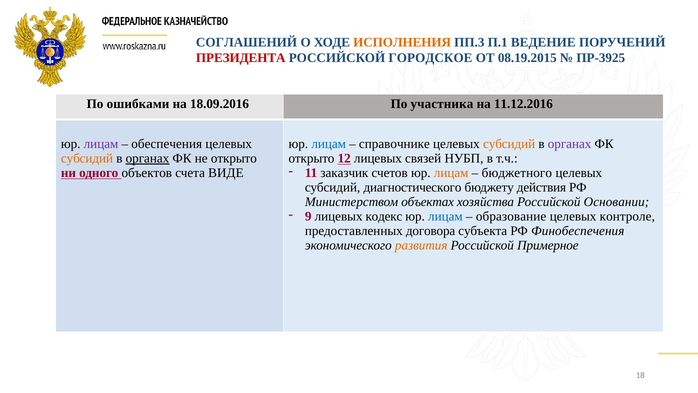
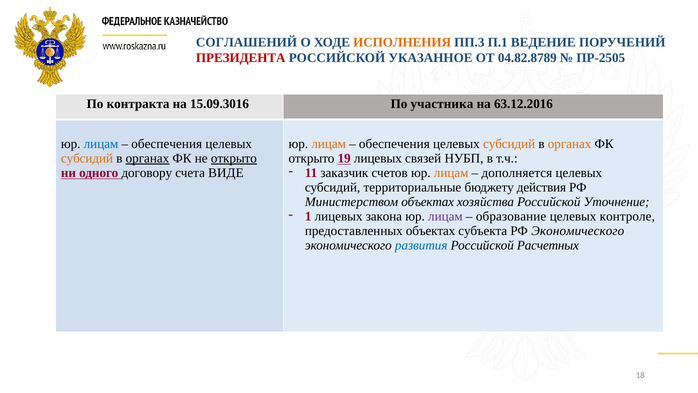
ГОРОДСКОЕ: ГОРОДСКОЕ -> УКАЗАННОЕ (430, 58)
08.19.2015: 08.19.2015 -> 04.82.8789 (527, 58)
ПР-3925: ПР-3925 -> ПР-2505 (601, 58)
ошибками: ошибками -> контракта (138, 104)
18.09.2016: 18.09.2016 -> 15.09.3016 (220, 104)
11.12.2016: 11.12.2016 -> 63.12.2016 (523, 104)
лицам colour: purple -> blue (101, 144)
лицам colour: blue -> orange (329, 144)
справочнике: справочнике -> обеспечения (394, 144)
органах colour: purple -> orange (570, 144)
открыто underline: none -> present (234, 158)
12: 12 -> 19 (344, 158)
бюджетного: бюджетного -> дополняется (517, 173)
объектов: объектов -> договору (147, 173)
диагностического: диагностического -> территориальные (412, 187)
Основании: Основании -> Уточнение (617, 202)
9: 9 -> 1 (308, 216)
кодекс: кодекс -> закона (384, 216)
лицам colour: blue -> purple (445, 216)
предоставленных договора: договора -> объектах (431, 231)
РФ Финобеспечения: Финобеспечения -> Экономического (578, 231)
развития colour: orange -> blue (421, 245)
Примерное: Примерное -> Расчетных (548, 245)
